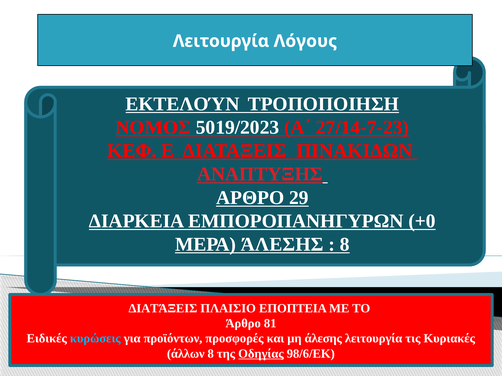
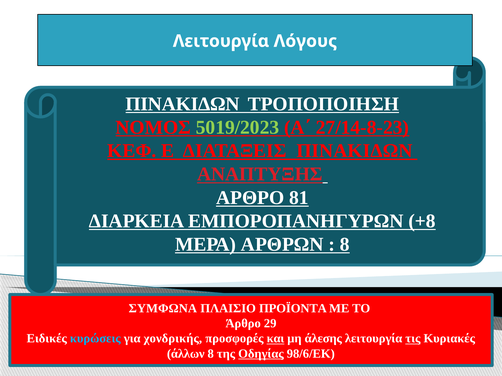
ΕΚΤΕΛΟΎΝ: ΕΚΤΕΛΟΎΝ -> ΠΙΝΑΚΙΔΩΝ (183, 104)
5019/2023 colour: white -> light green (238, 128)
27/14-7-23: 27/14-7-23 -> 27/14-8-23 (362, 128)
29: 29 -> 81 (299, 198)
+0: +0 -> +8 (422, 221)
ΜΕΡΑ ΆΛΕΣΗΣ: ΆΛΕΣΗΣ -> ΑΡΘΡΩΝ (282, 245)
ΔΙΑΤΆΞΕΙΣ: ΔΙΑΤΆΞΕΙΣ -> ΣΥΜΦΩΝΑ (163, 309)
ΕΠΟΠΤΕΙΑ: ΕΠΟΠΤΕΙΑ -> ΠΡΟΪΟΝΤΑ (293, 309)
81: 81 -> 29 (270, 324)
προϊόντων: προϊόντων -> χονδρικής (173, 339)
και underline: none -> present (275, 339)
τις underline: none -> present (413, 339)
